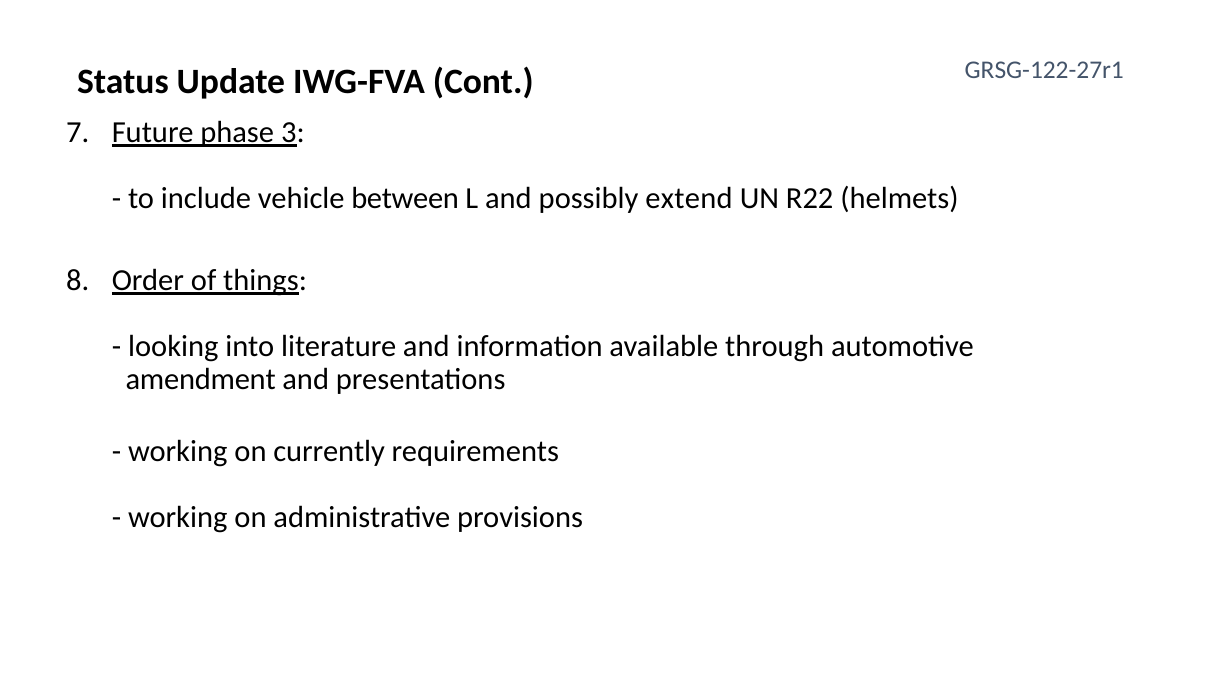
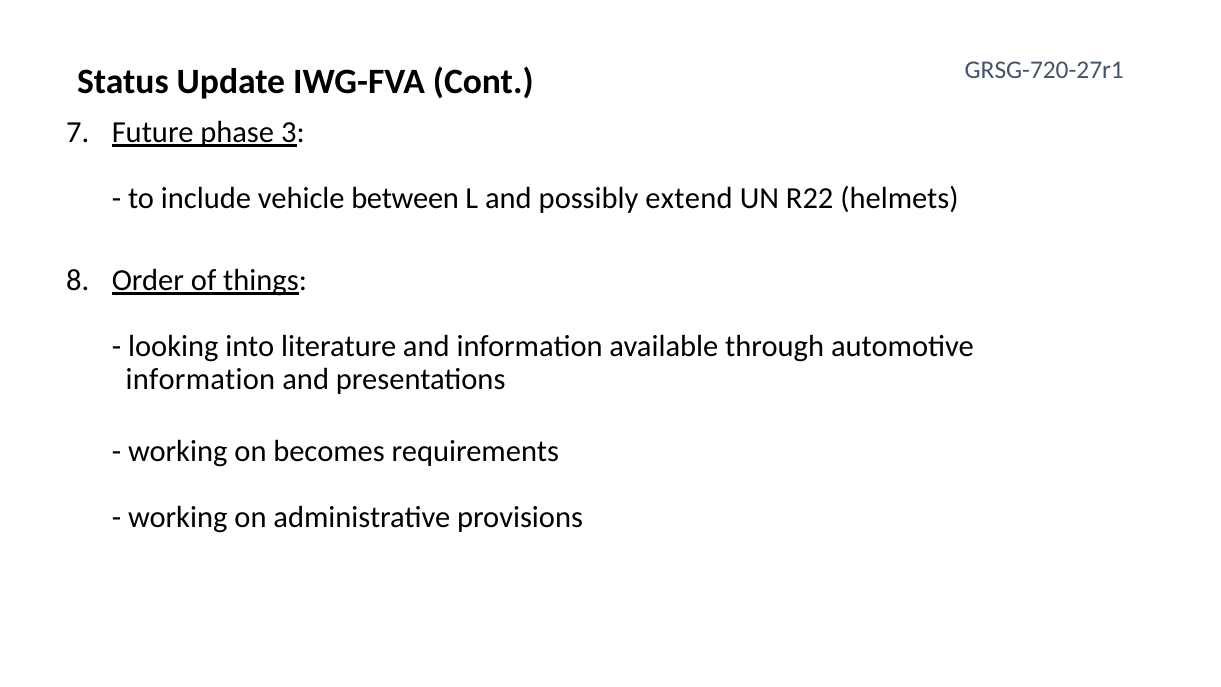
GRSG-122-27r1: GRSG-122-27r1 -> GRSG-720-27r1 (1044, 70)
amendment: amendment -> information (200, 380)
currently: currently -> becomes (329, 451)
